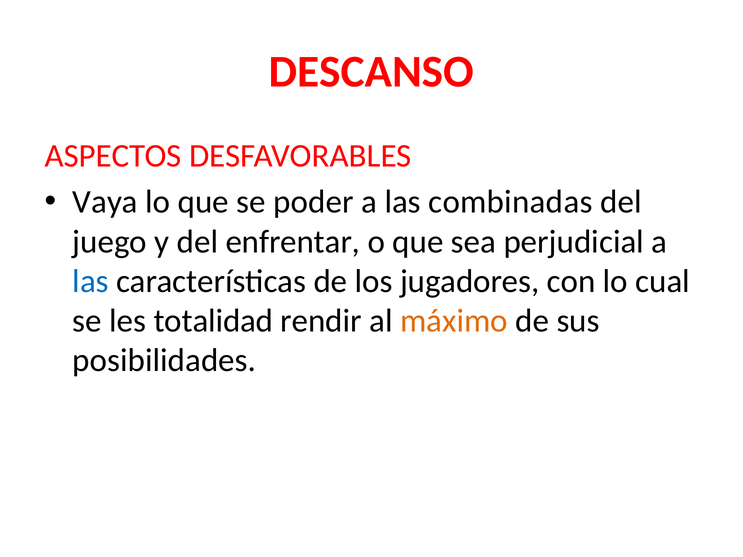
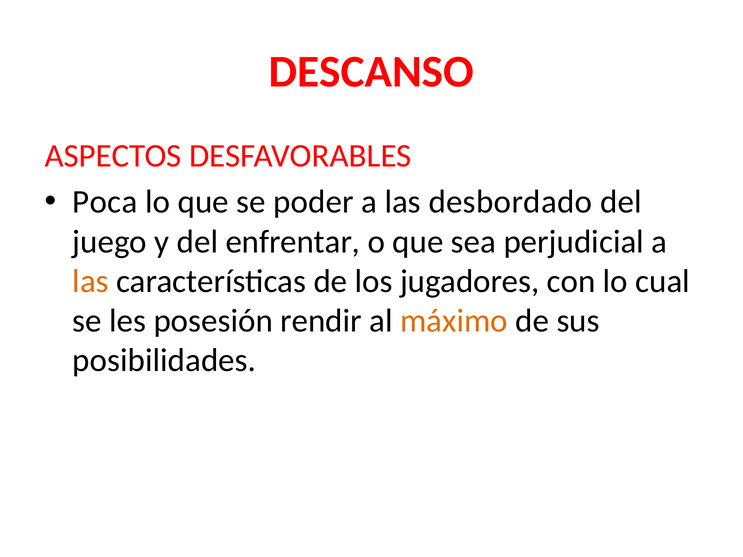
Vaya: Vaya -> Poca (105, 202)
combinadas: combinadas -> desbordado (510, 202)
las colour: blue -> orange (91, 281)
totalidad: totalidad -> posesión (213, 321)
